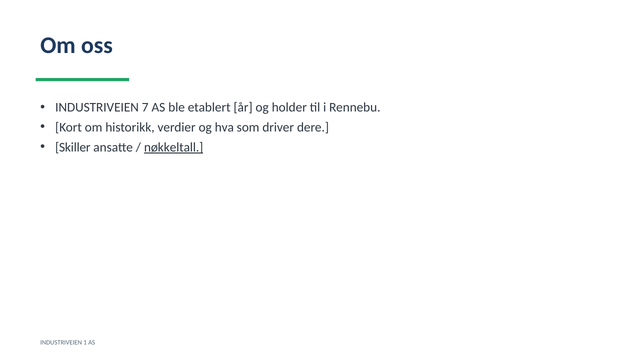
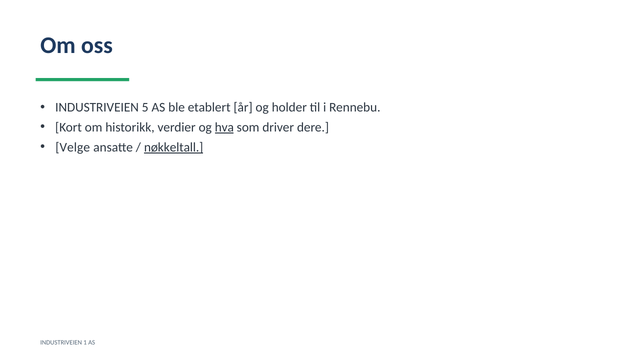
7: 7 -> 5 (145, 107)
hva underline: none -> present (224, 127)
Skiller: Skiller -> Velge (73, 147)
